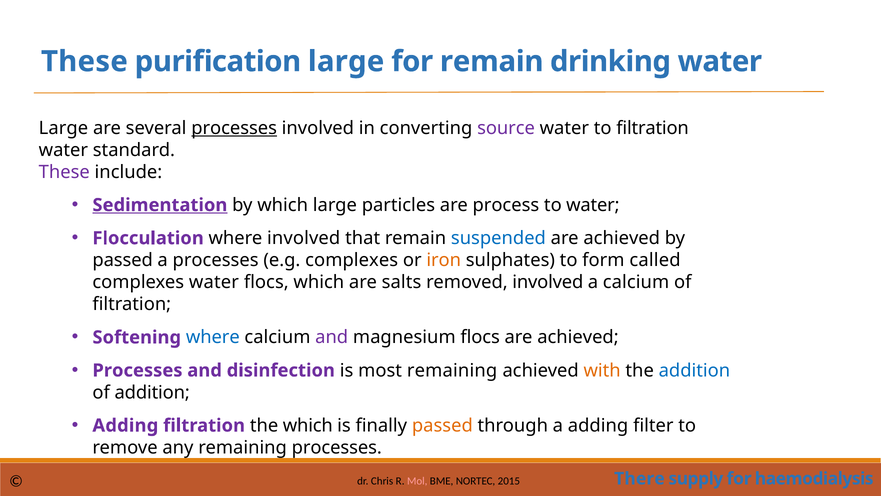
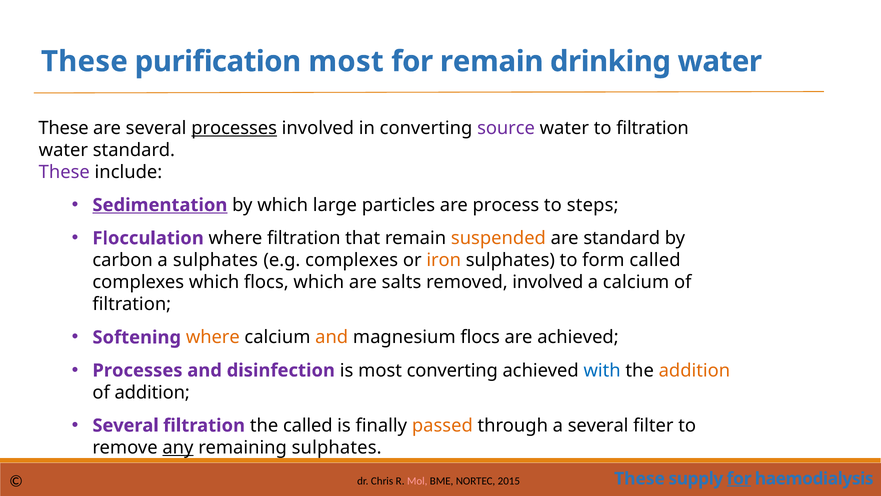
purification large: large -> most (346, 61)
Large: Large -> These (64, 128)
to water: water -> steps (593, 205)
where involved: involved -> filtration (304, 238)
suspended colour: blue -> orange (498, 238)
achieved: achieved -> standard (622, 238)
passed: passed -> carbon (123, 260)
a processes: processes -> sulphates (215, 260)
complexes water: water -> which (214, 282)
where colour: blue -> orange (213, 337)
and colour: purple -> orange (332, 337)
most remaining: remaining -> converting (452, 370)
with colour: orange -> blue (602, 370)
addition colour: blue -> orange (694, 370)
Adding: Adding -> Several (126, 425)
the which: which -> called (308, 425)
a adding: adding -> several (598, 425)
any underline: none -> present (178, 447)
remaining processes: processes -> sulphates (337, 447)
There: There -> These (640, 478)
for underline: none -> present (739, 478)
